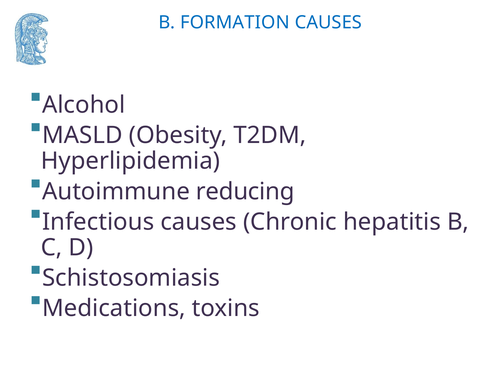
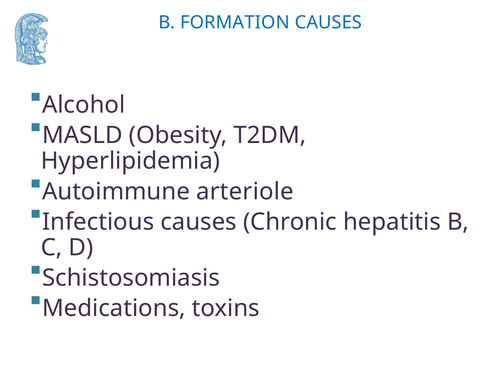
reducing: reducing -> arteriole (245, 192)
